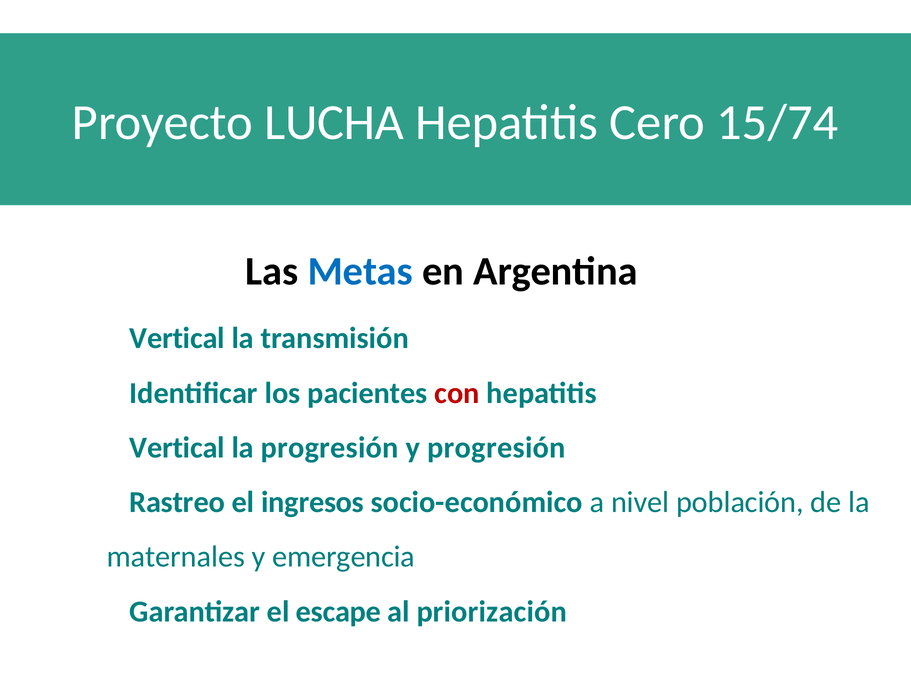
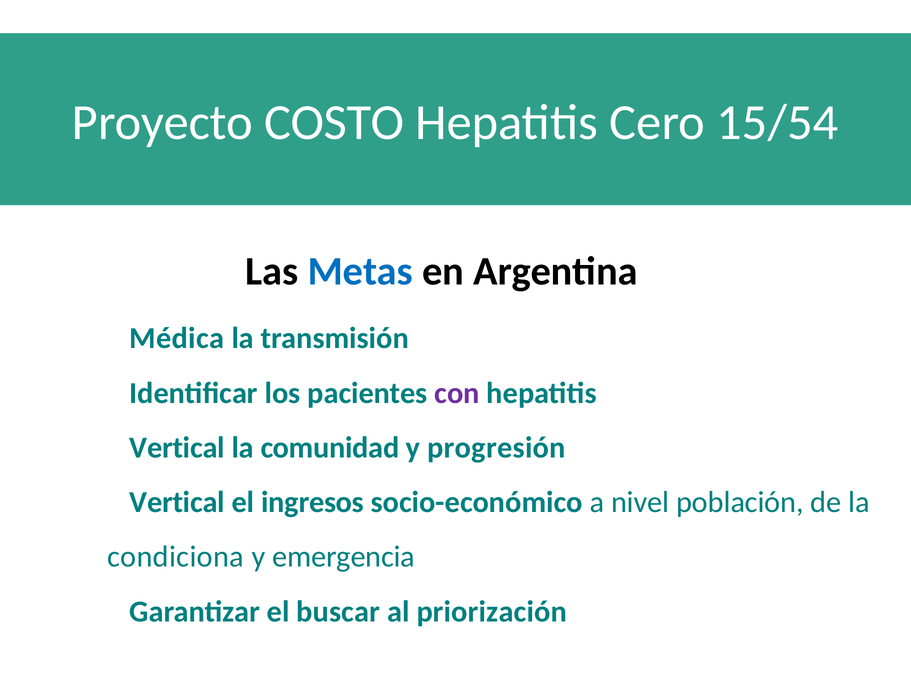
LUCHA: LUCHA -> COSTO (334, 123)
15/74: 15/74 -> 15/54 (777, 123)
Vertical: Vertical -> Médica (177, 338)
con colour: red -> purple (457, 393)
la progresión: progresión -> comunidad (330, 448)
Rastreo: Rastreo -> Vertical (177, 502)
maternales: maternales -> condiciona (176, 557)
escape: escape -> buscar (338, 612)
